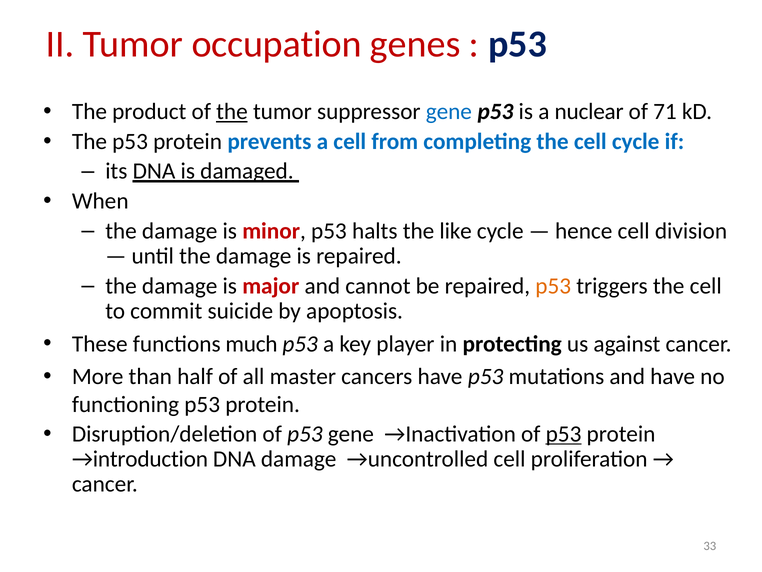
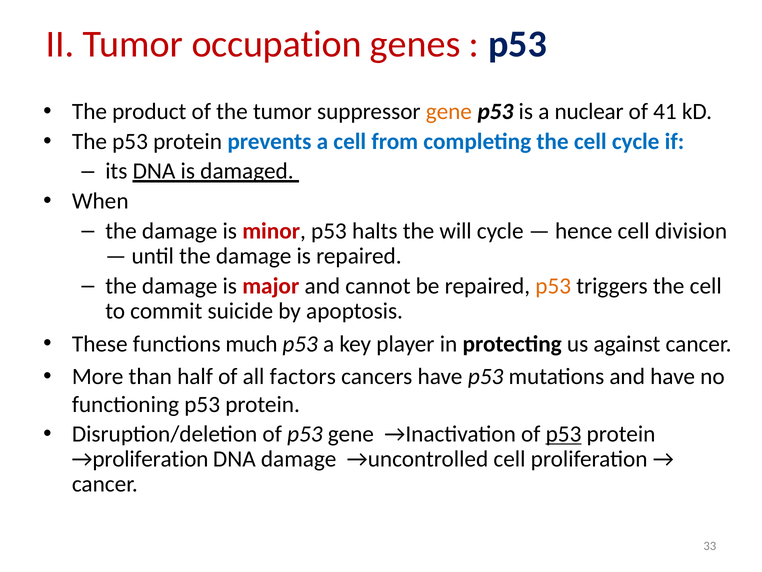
the underline: present -> none (232, 111)
gene colour: blue -> orange (449, 111)
71: 71 -> 41 (665, 111)
like: like -> will (456, 231)
master: master -> factors (303, 376)
→introduction: →introduction -> →proliferation (140, 459)
